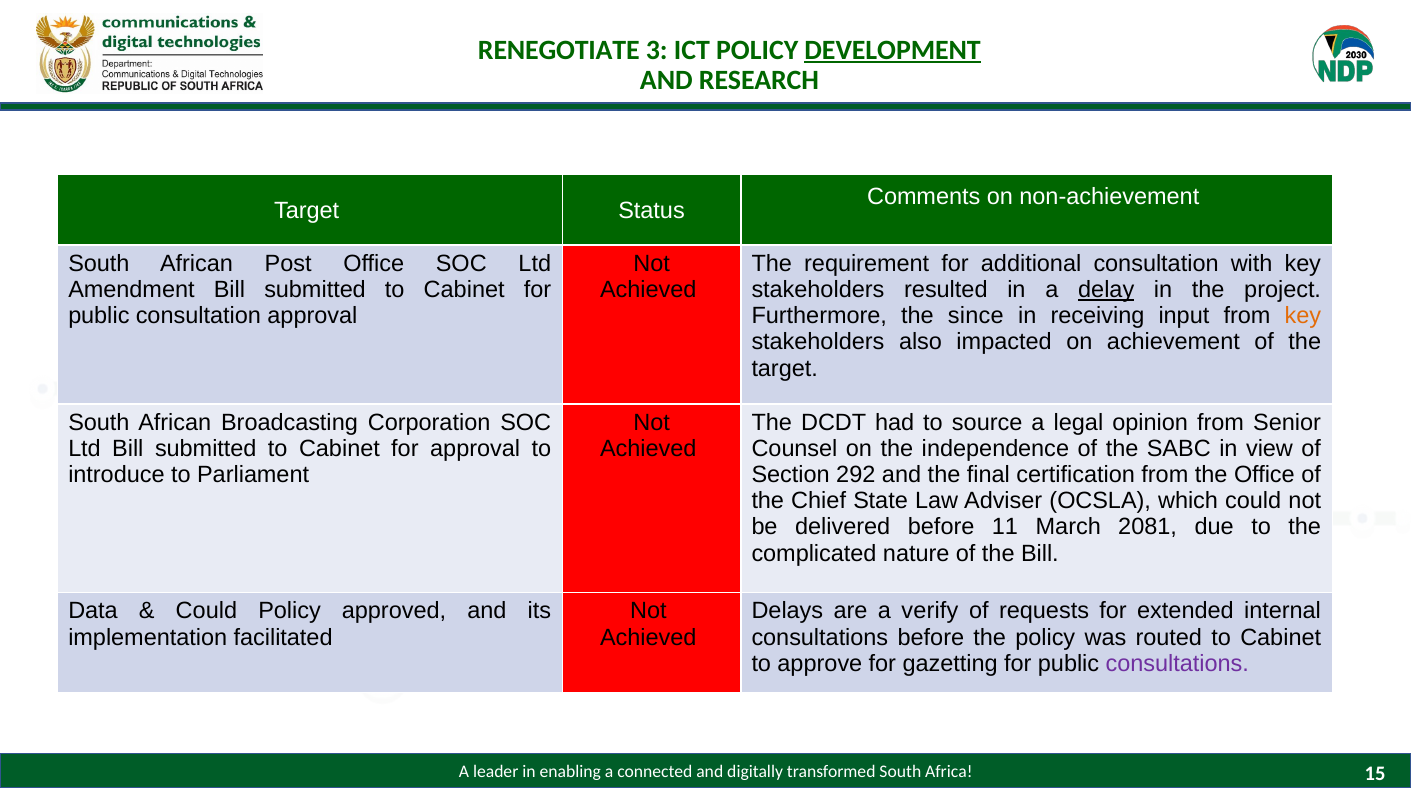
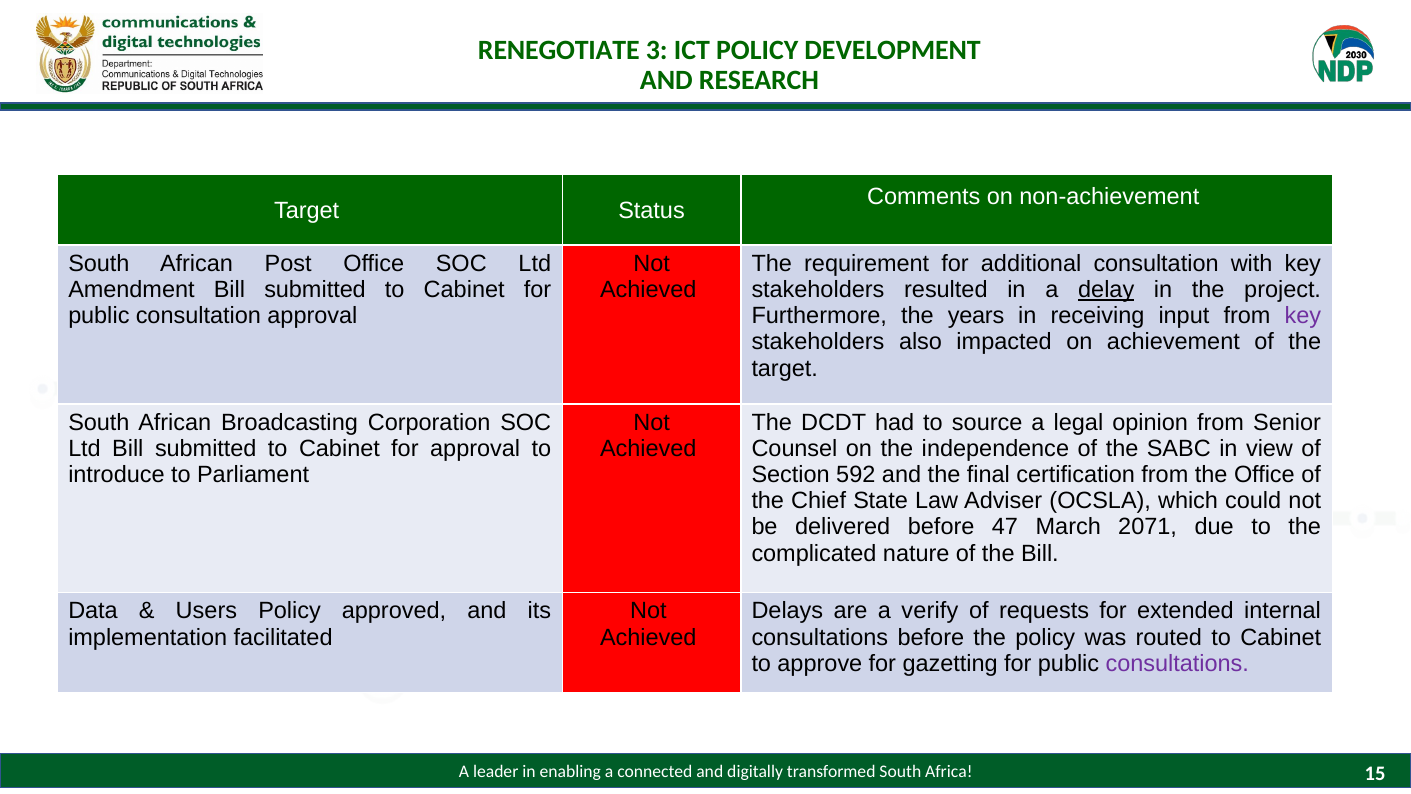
DEVELOPMENT underline: present -> none (893, 50)
since: since -> years (976, 316)
key colour: orange -> purple (1303, 316)
292: 292 -> 592 (856, 475)
11: 11 -> 47 (1005, 527)
2081: 2081 -> 2071 (1148, 527)
Could: Could -> Users (206, 611)
